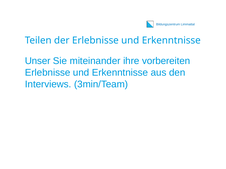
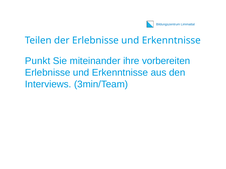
Unser: Unser -> Punkt (38, 61)
